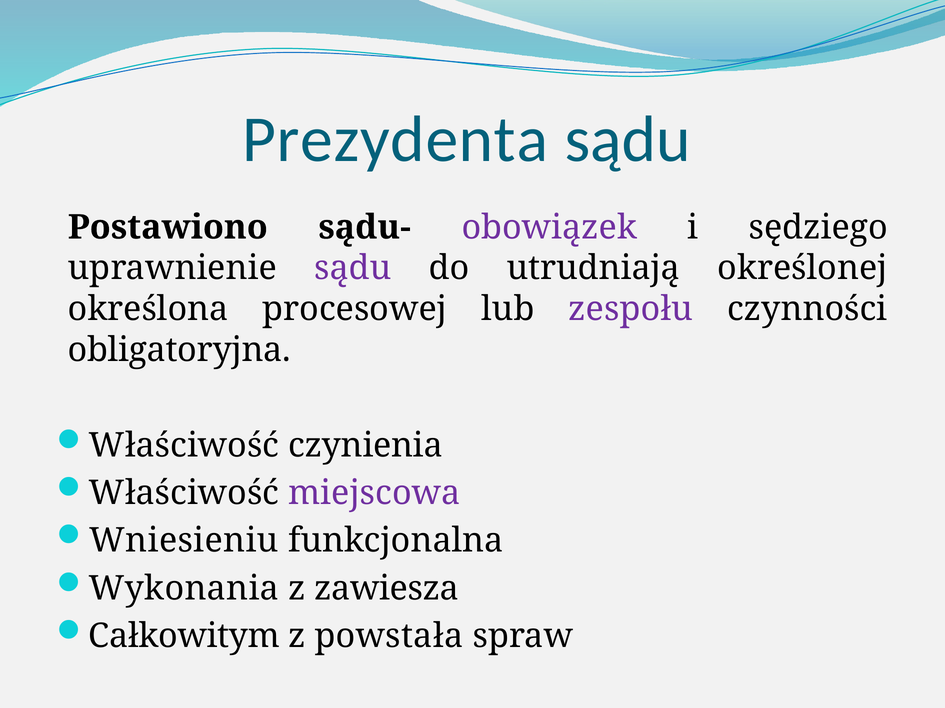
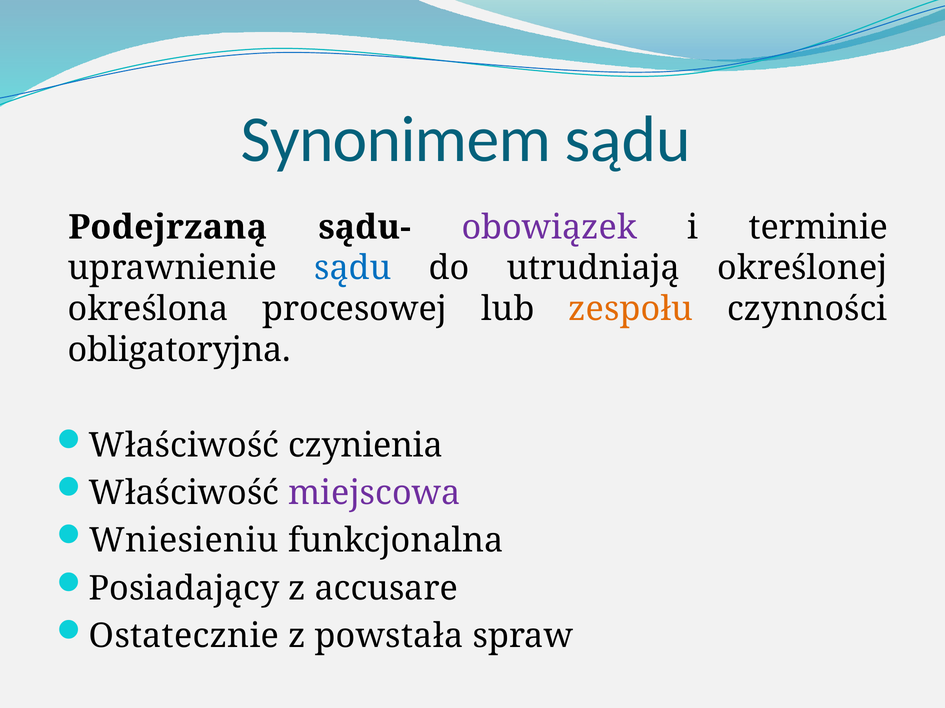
Prezydenta: Prezydenta -> Synonimem (396, 140)
Postawiono: Postawiono -> Podejrzaną (168, 228)
sędziego: sędziego -> terminie (818, 228)
sądu colour: purple -> blue (353, 268)
zespołu colour: purple -> orange (631, 309)
Wykonania: Wykonania -> Posiadający (184, 589)
zawiesza: zawiesza -> accusare (386, 589)
Całkowitym: Całkowitym -> Ostatecznie (184, 637)
